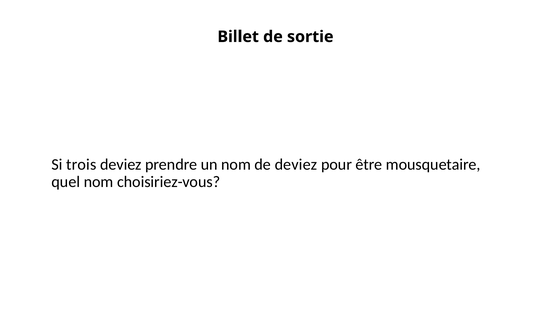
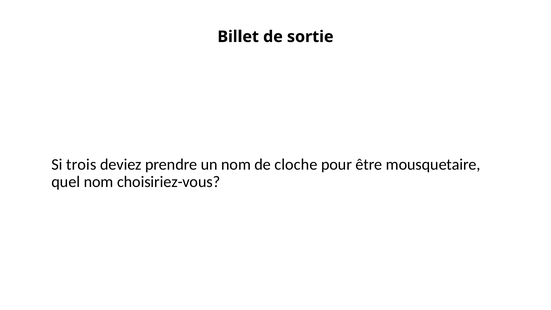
de deviez: deviez -> cloche (296, 164)
